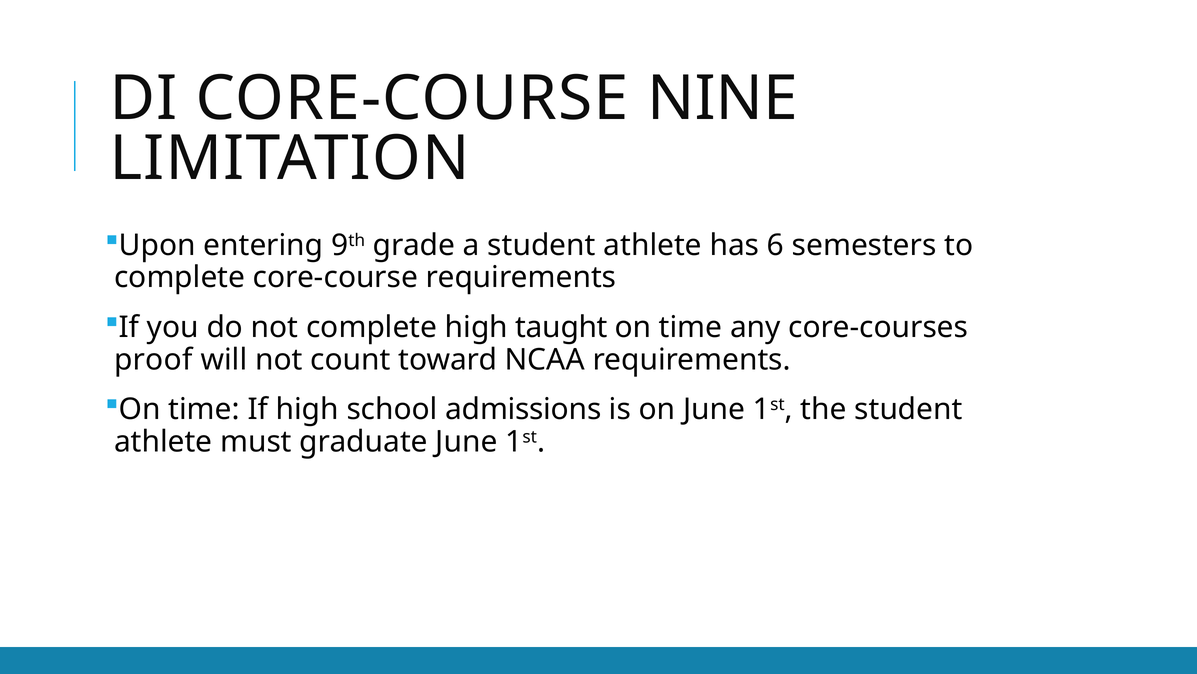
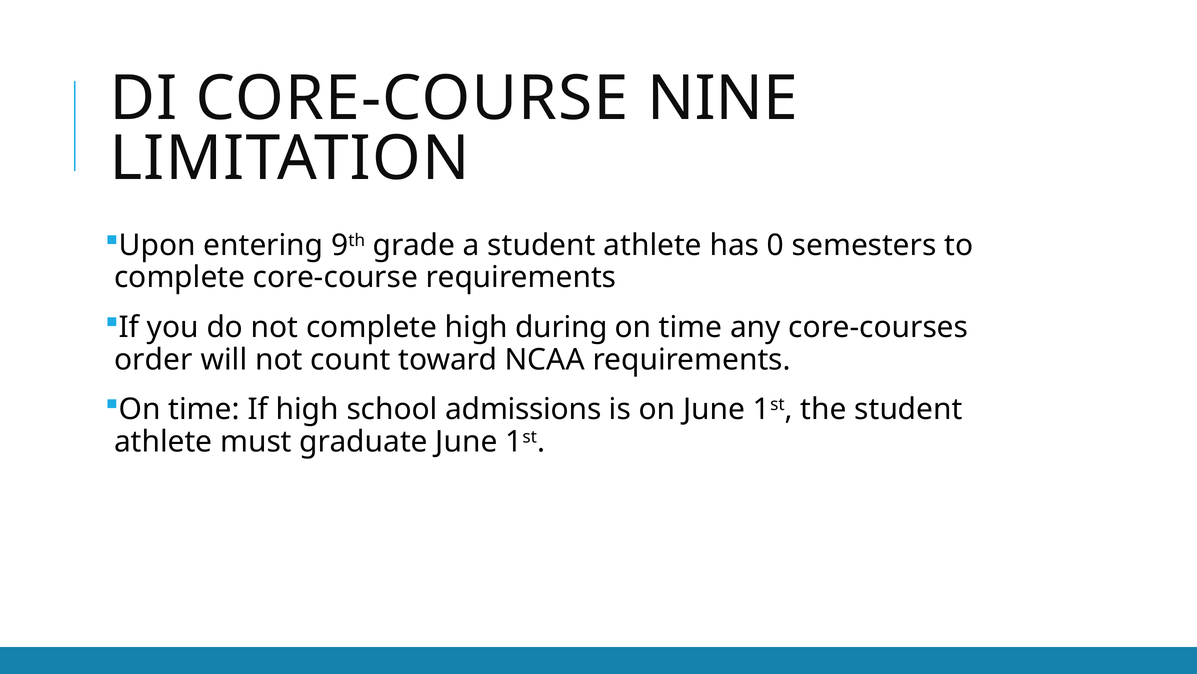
6: 6 -> 0 (776, 245)
taught: taught -> during (561, 327)
proof: proof -> order (153, 359)
